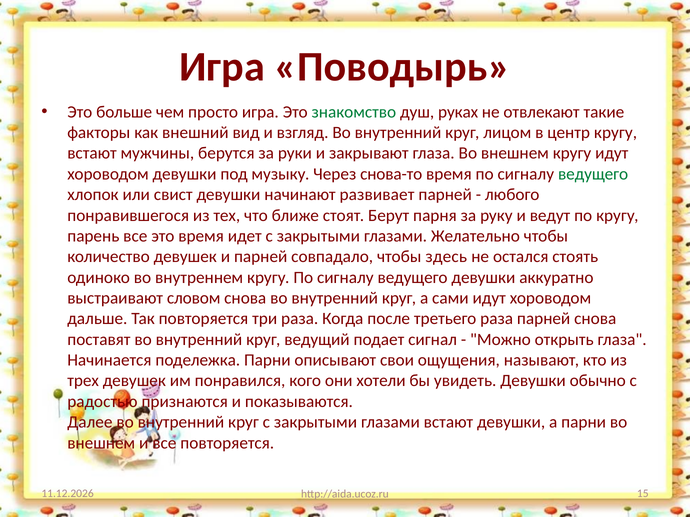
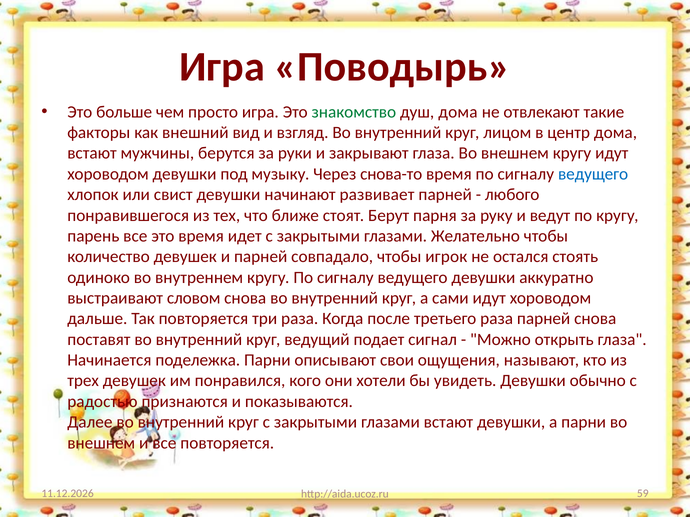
душ руках: руках -> дома (458, 112)
центр кругу: кругу -> дома (616, 133)
ведущего colour: green -> blue (593, 174)
здесь: здесь -> игрок (446, 257)
15: 15 -> 59 (643, 494)
